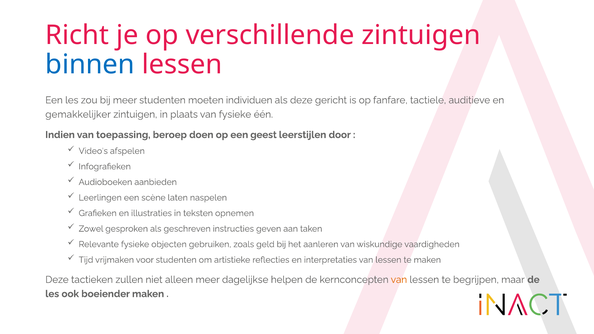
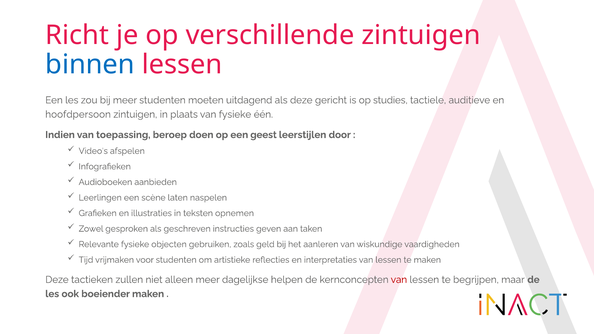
individuen: individuen -> uitdagend (249, 100)
fanfare: fanfare -> studies (390, 100)
gemakkelijker: gemakkelijker -> hoofdpersoon (78, 114)
van colour: orange -> red (399, 280)
